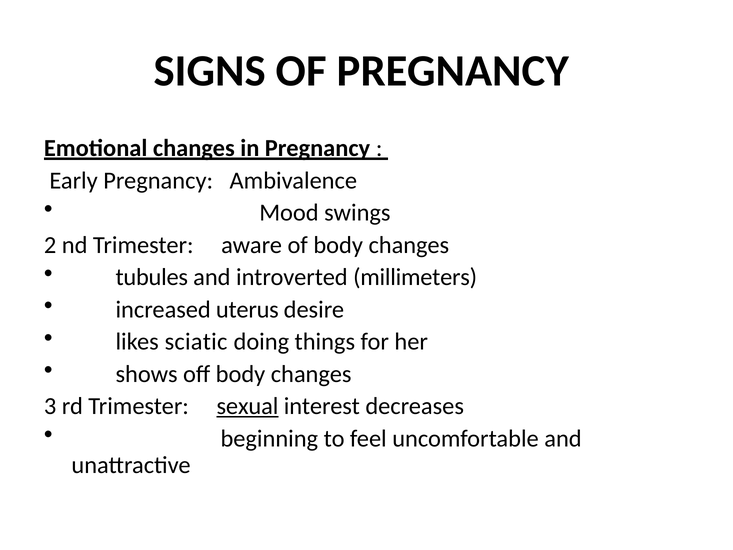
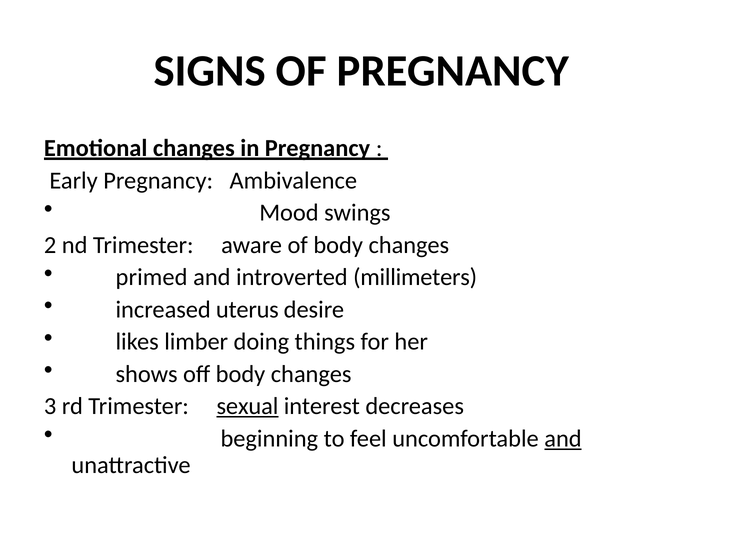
tubules: tubules -> primed (152, 277)
sciatic: sciatic -> limber (196, 342)
and underline: none -> present (563, 438)
